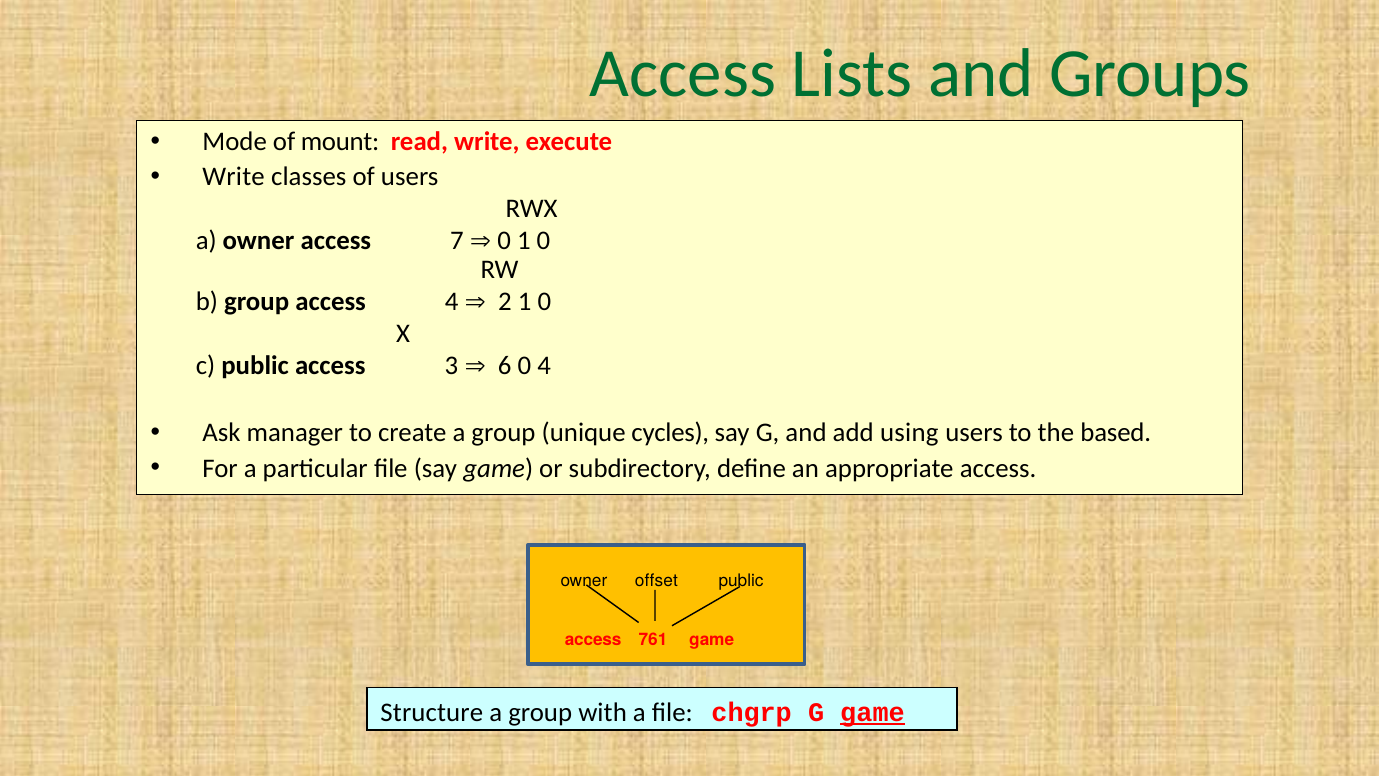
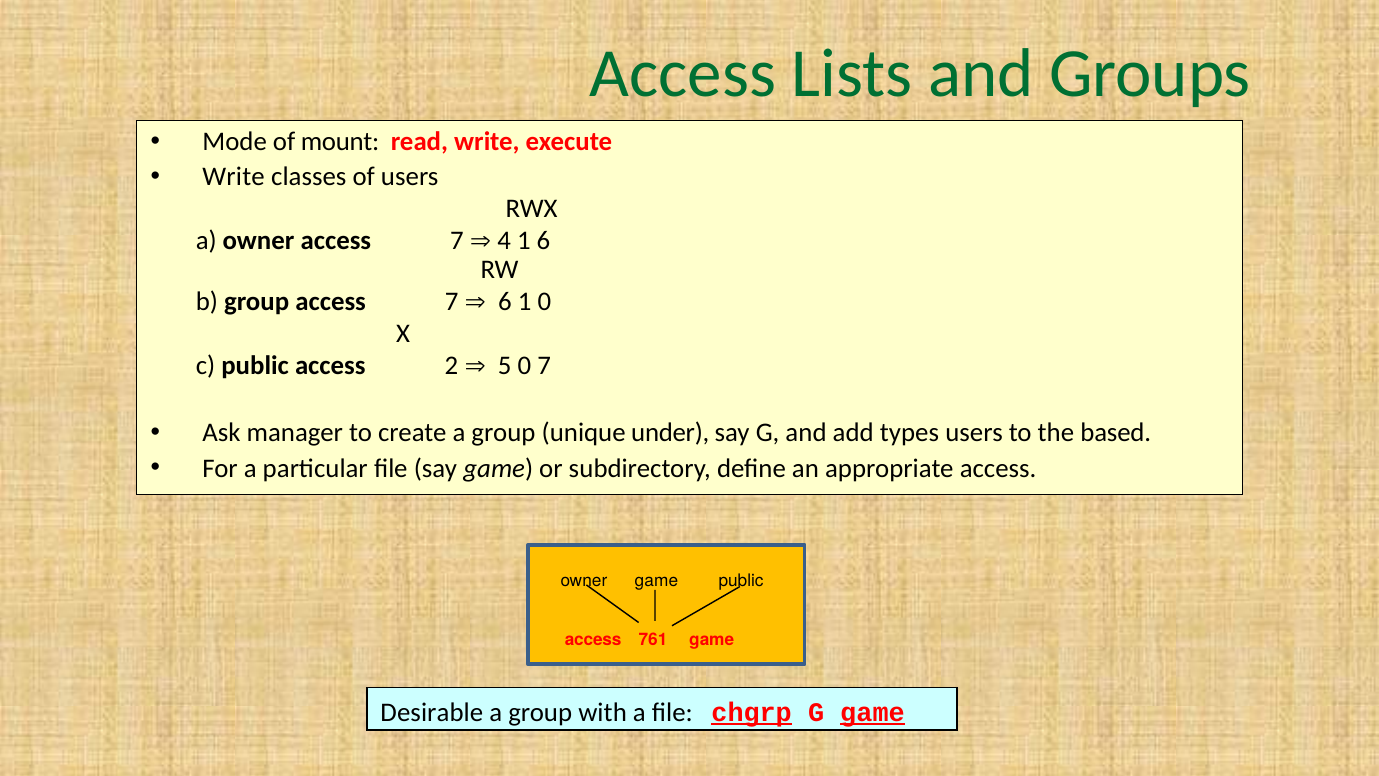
0: 0 -> 4 (504, 241)
0: 0 -> 6 (543, 241)
group access 4: 4 -> 7 (452, 302)
2: 2 -> 6 (505, 302)
3: 3 -> 2 (452, 366)
6: 6 -> 5 (505, 366)
0 4: 4 -> 7 (544, 366)
cycles: cycles -> under (670, 433)
using: using -> types (909, 433)
owner offset: offset -> game (656, 581)
Structure: Structure -> Desirable (432, 712)
chgrp underline: none -> present (752, 712)
